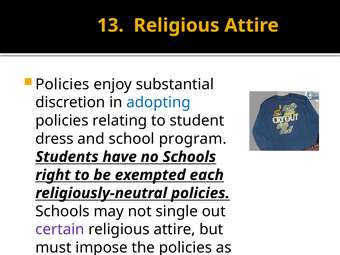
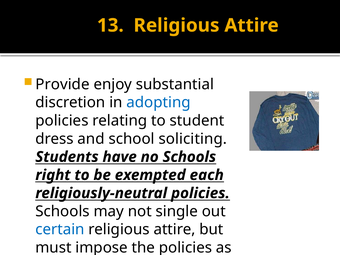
Policies: Policies -> Provide (62, 84)
program: program -> soliciting (193, 139)
certain colour: purple -> blue (60, 229)
